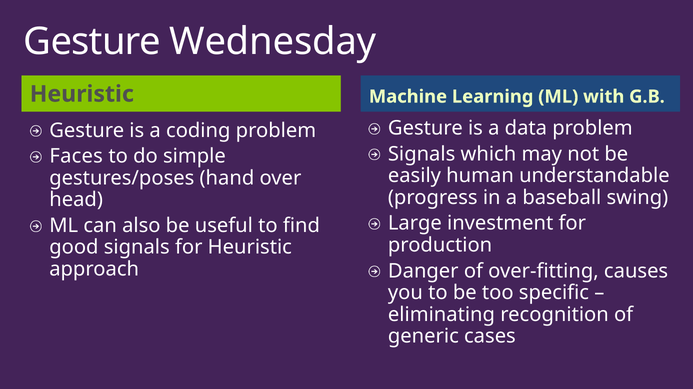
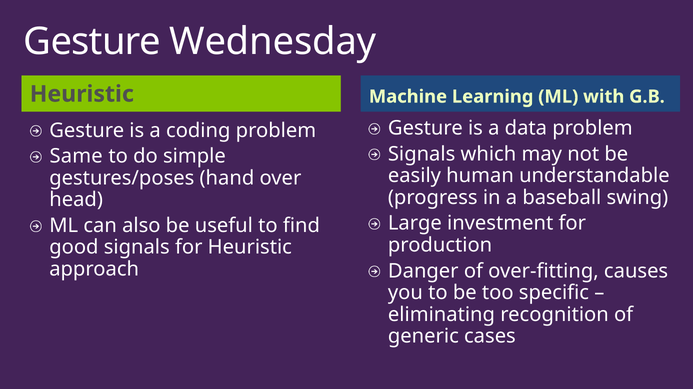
Faces: Faces -> Same (76, 157)
